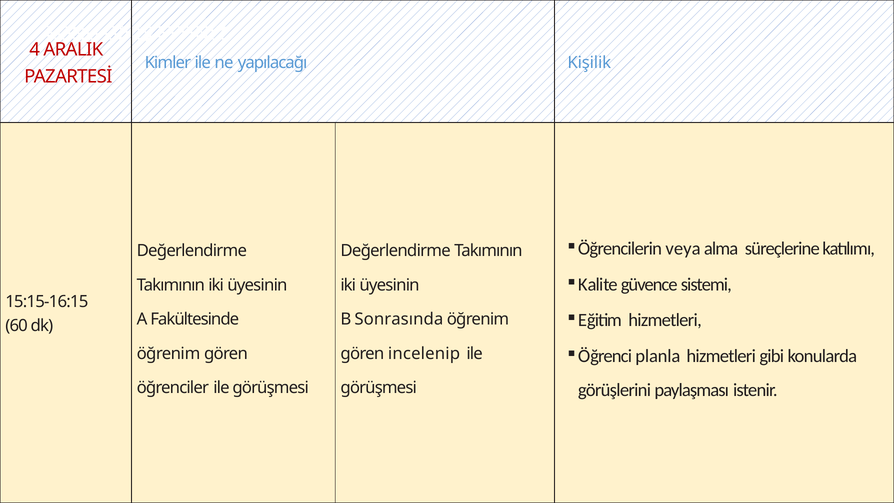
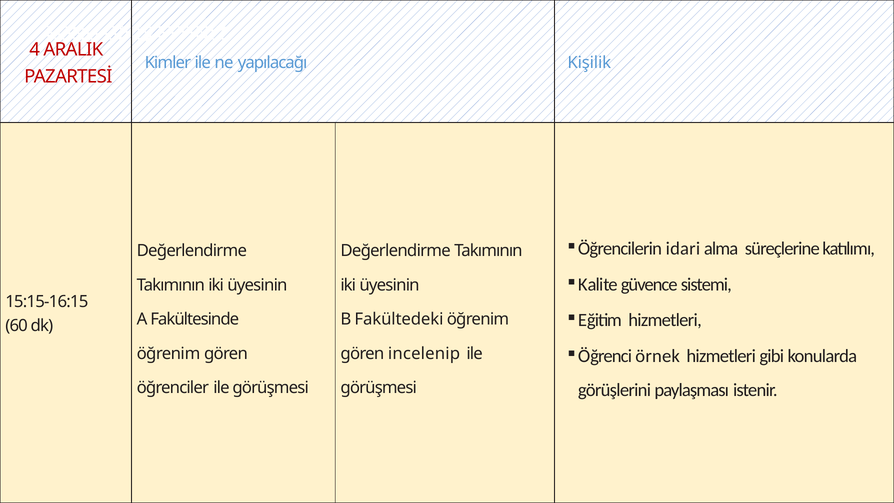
veya: veya -> idari (683, 249)
Sonrasında: Sonrasında -> Fakültedeki (399, 319)
planla: planla -> örnek (658, 356)
